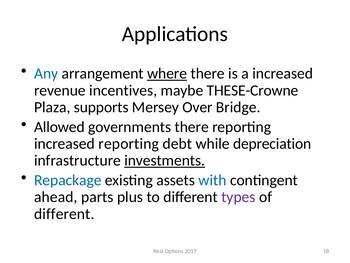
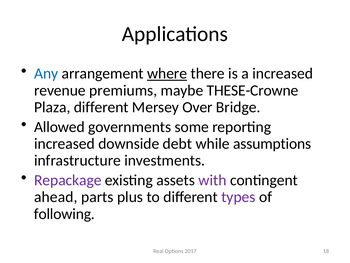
incentives: incentives -> premiums (123, 90)
Plaza supports: supports -> different (101, 107)
governments there: there -> some (192, 127)
increased reporting: reporting -> downside (129, 143)
depreciation: depreciation -> assumptions (272, 143)
investments underline: present -> none (165, 160)
Repackage colour: blue -> purple (68, 180)
with colour: blue -> purple (213, 180)
different: different -> following (64, 214)
